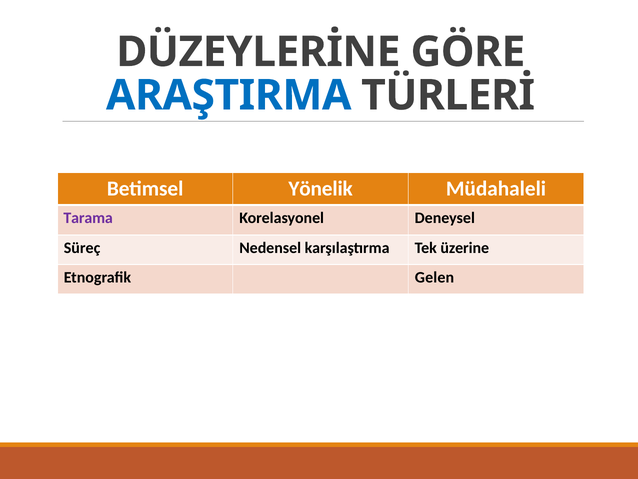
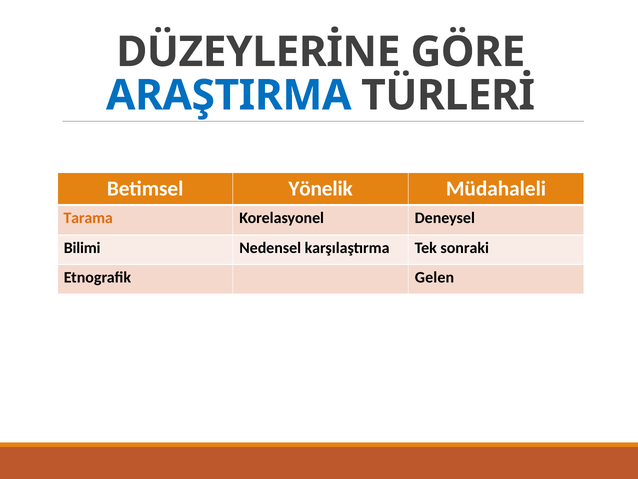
Tarama colour: purple -> orange (88, 218)
Süreç: Süreç -> Bilimi (82, 248)
üzerine: üzerine -> sonraki (465, 248)
